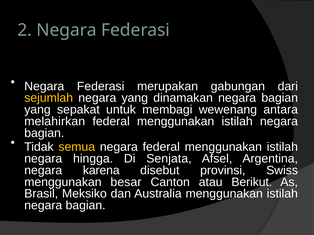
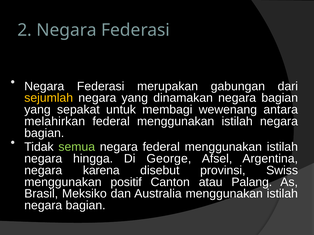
semua colour: yellow -> light green (77, 147)
Senjata: Senjata -> George (169, 159)
besar: besar -> positif (126, 182)
Berikut: Berikut -> Palang (252, 182)
